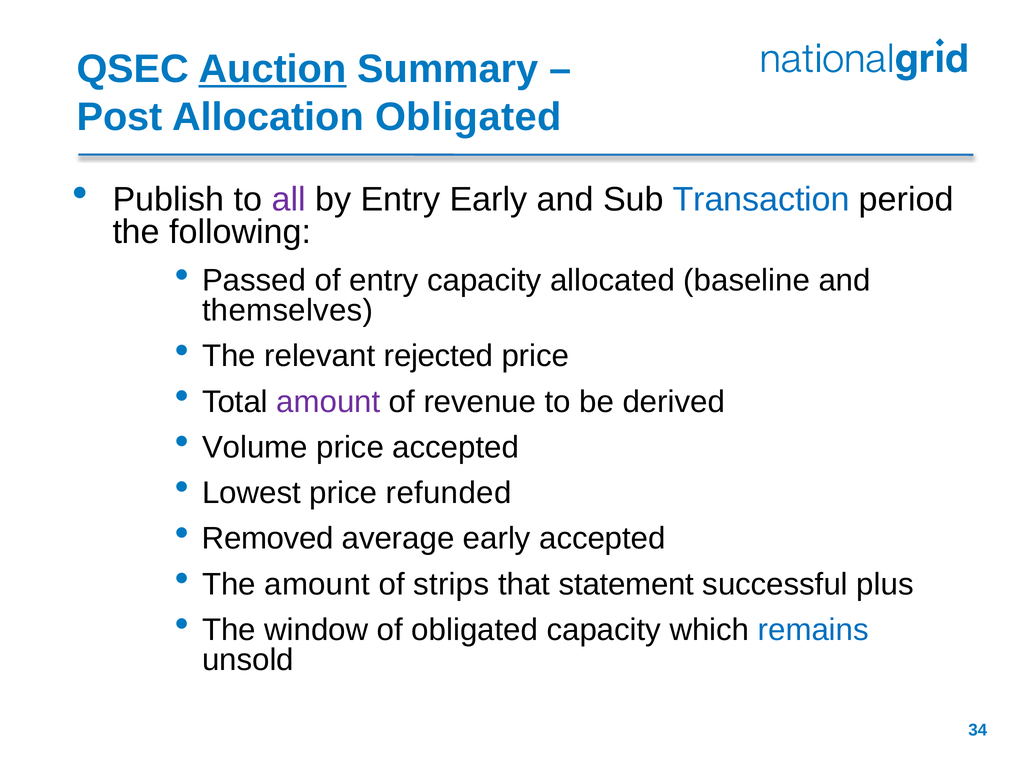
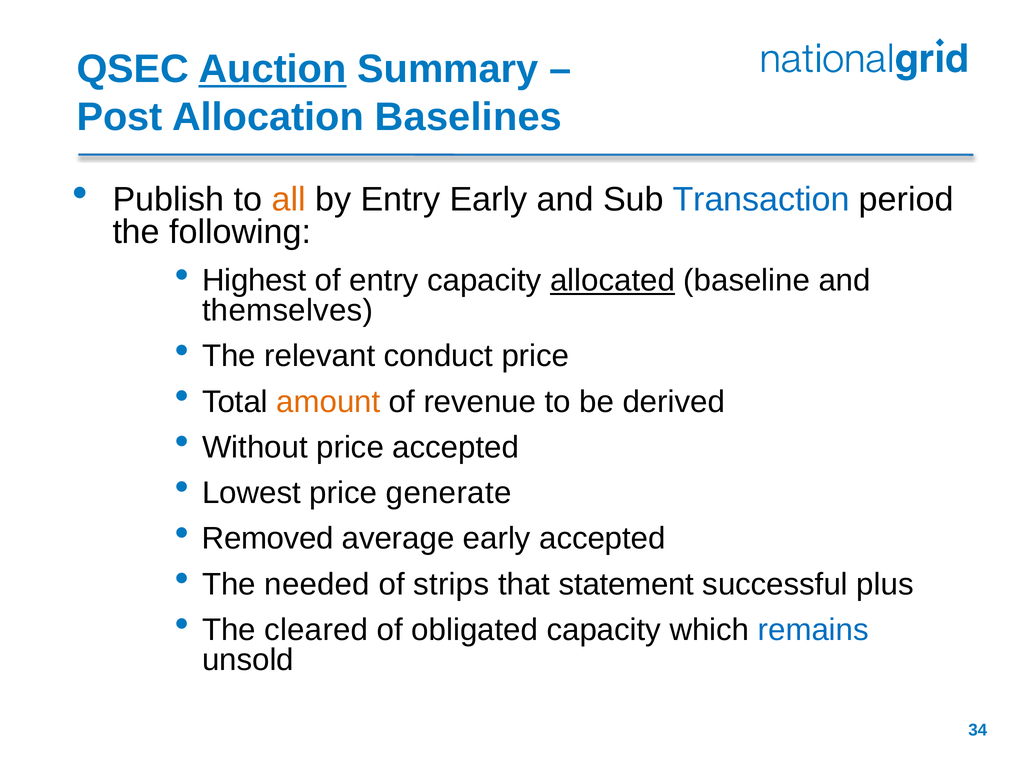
Allocation Obligated: Obligated -> Baselines (468, 117)
all colour: purple -> orange (289, 199)
Passed: Passed -> Highest (254, 281)
allocated underline: none -> present (612, 281)
rejected: rejected -> conduct (438, 356)
amount colour: purple -> orange (328, 402)
Volume: Volume -> Without (255, 448)
refunded: refunded -> generate (449, 493)
The amount: amount -> needed (317, 584)
window: window -> cleared (316, 630)
